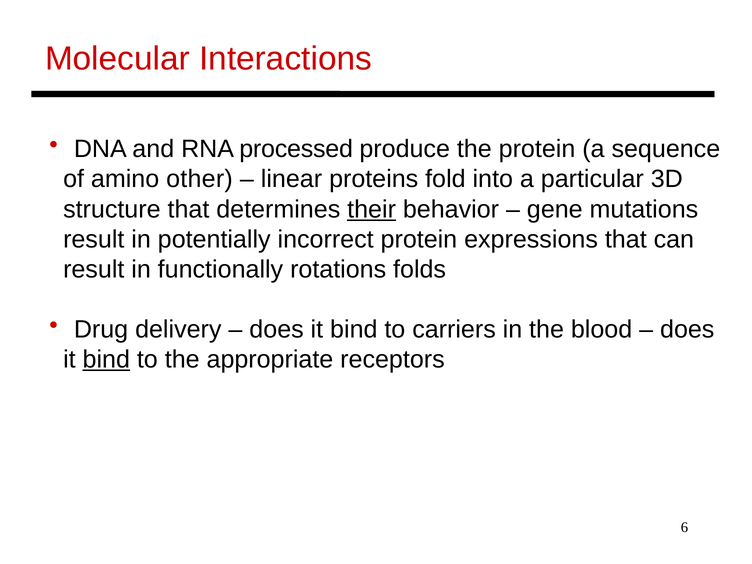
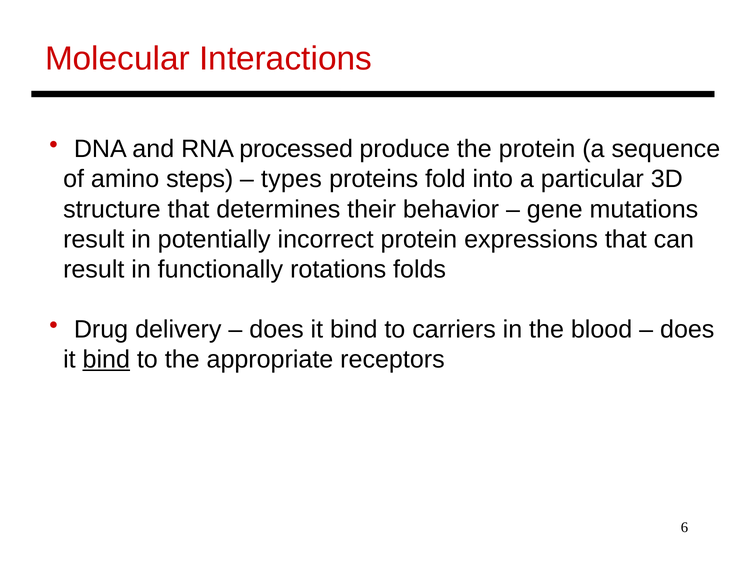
other: other -> steps (200, 179)
linear: linear -> types (291, 179)
their underline: present -> none (372, 209)
